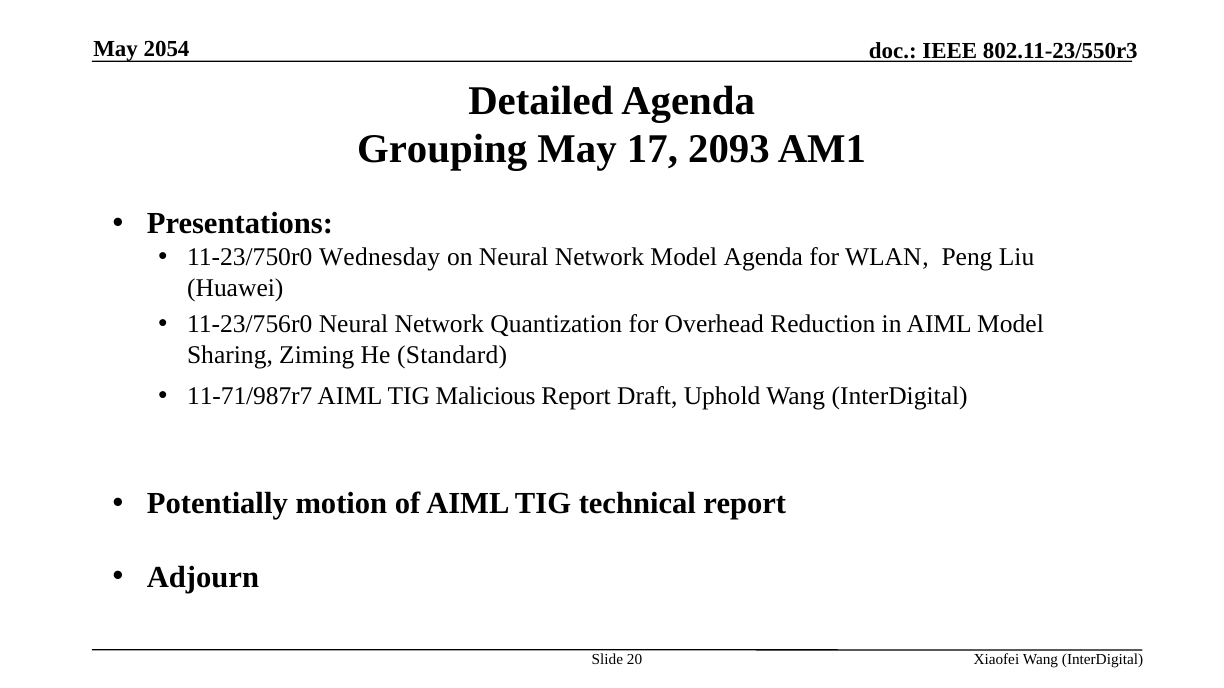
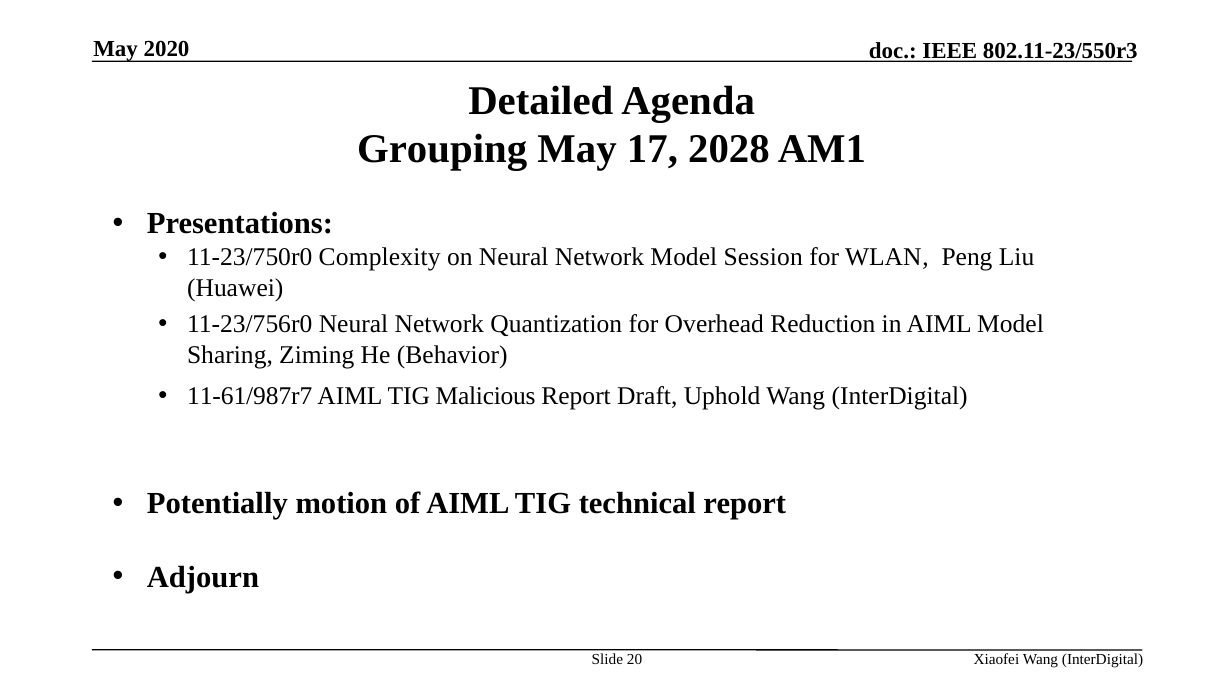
2054: 2054 -> 2020 (167, 49)
2093: 2093 -> 2028 (729, 150)
Wednesday: Wednesday -> Complexity (380, 257)
Model Agenda: Agenda -> Session (763, 257)
Standard: Standard -> Behavior (452, 355)
11-71/987r7: 11-71/987r7 -> 11-61/987r7 (250, 397)
